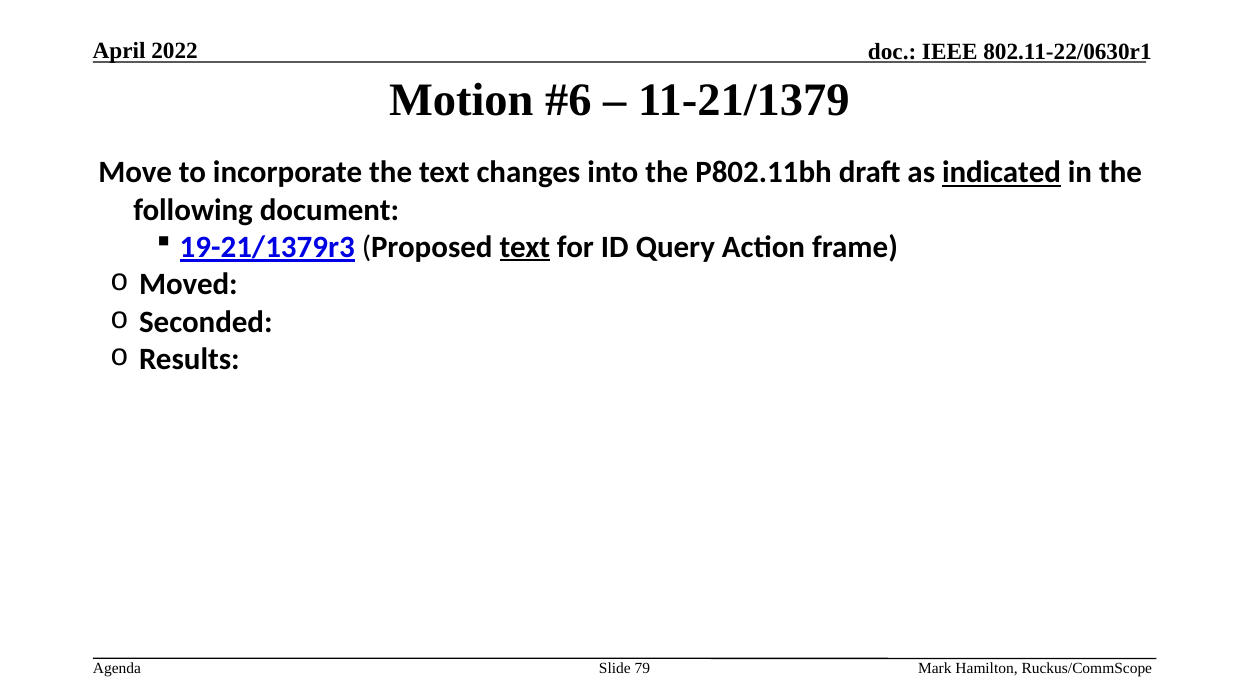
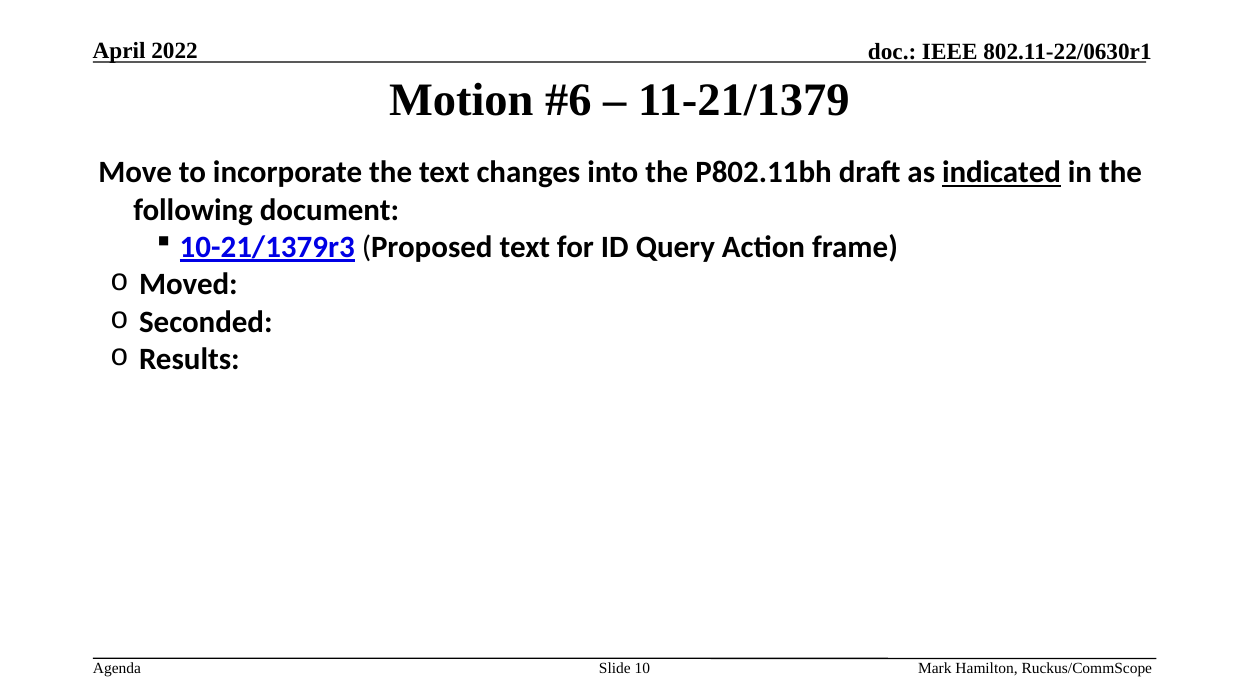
19-21/1379r3: 19-21/1379r3 -> 10-21/1379r3 (267, 247)
text underline: present -> none (525, 247)
79: 79 -> 10 (642, 668)
